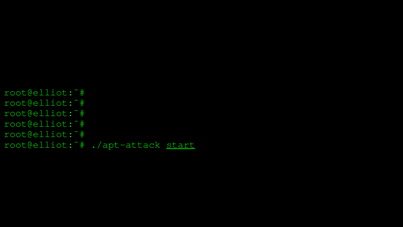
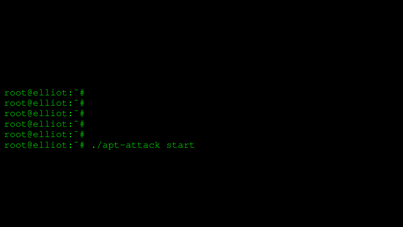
start underline: present -> none (181, 144)
